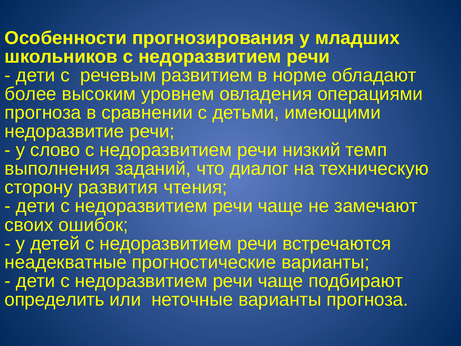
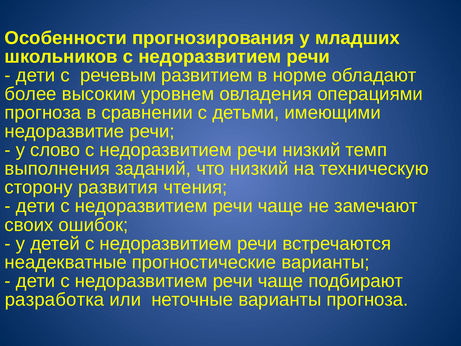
что диалог: диалог -> низкий (259, 169)
определить: определить -> разработка (54, 299)
